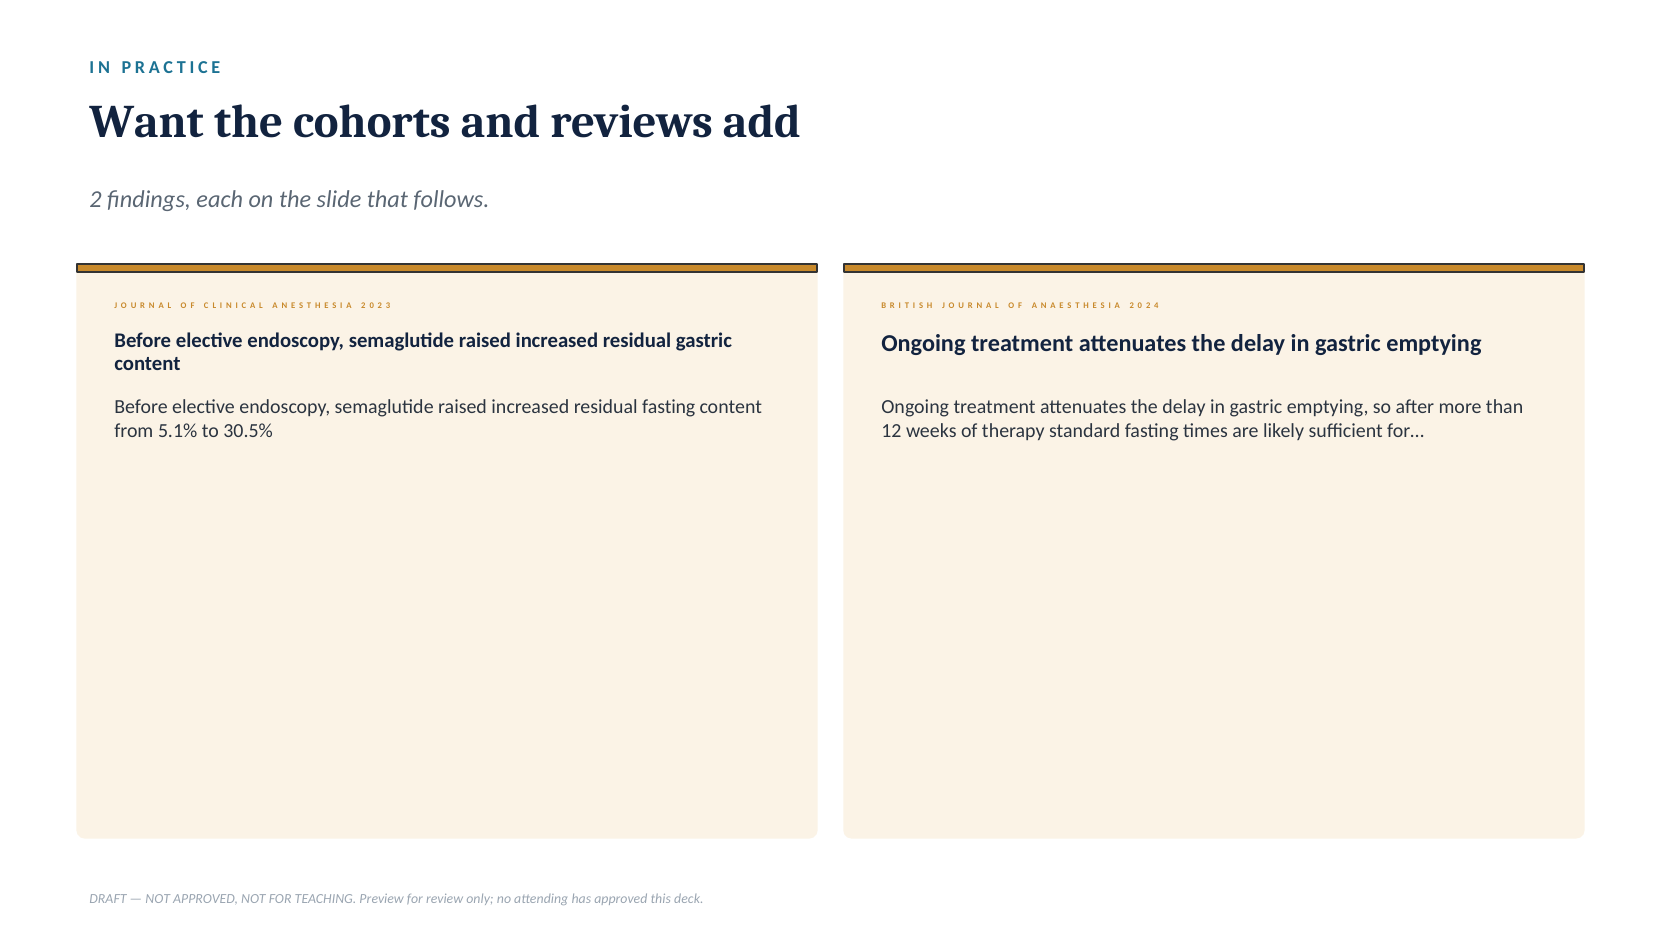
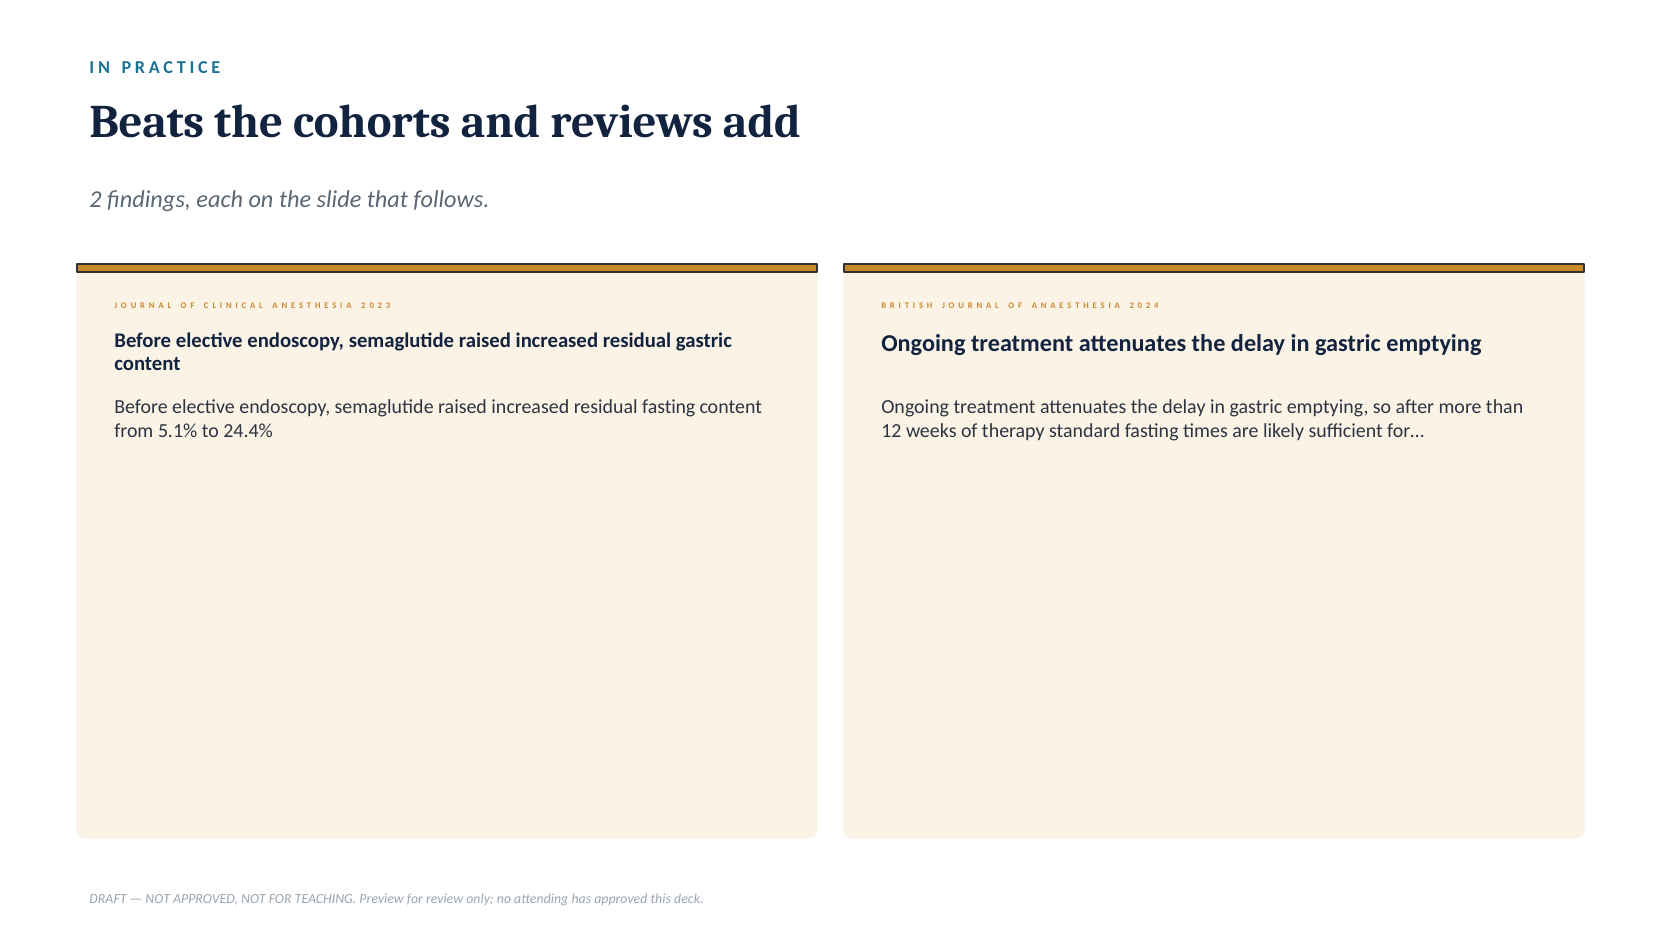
Want: Want -> Beats (147, 122)
30.5%: 30.5% -> 24.4% (248, 430)
